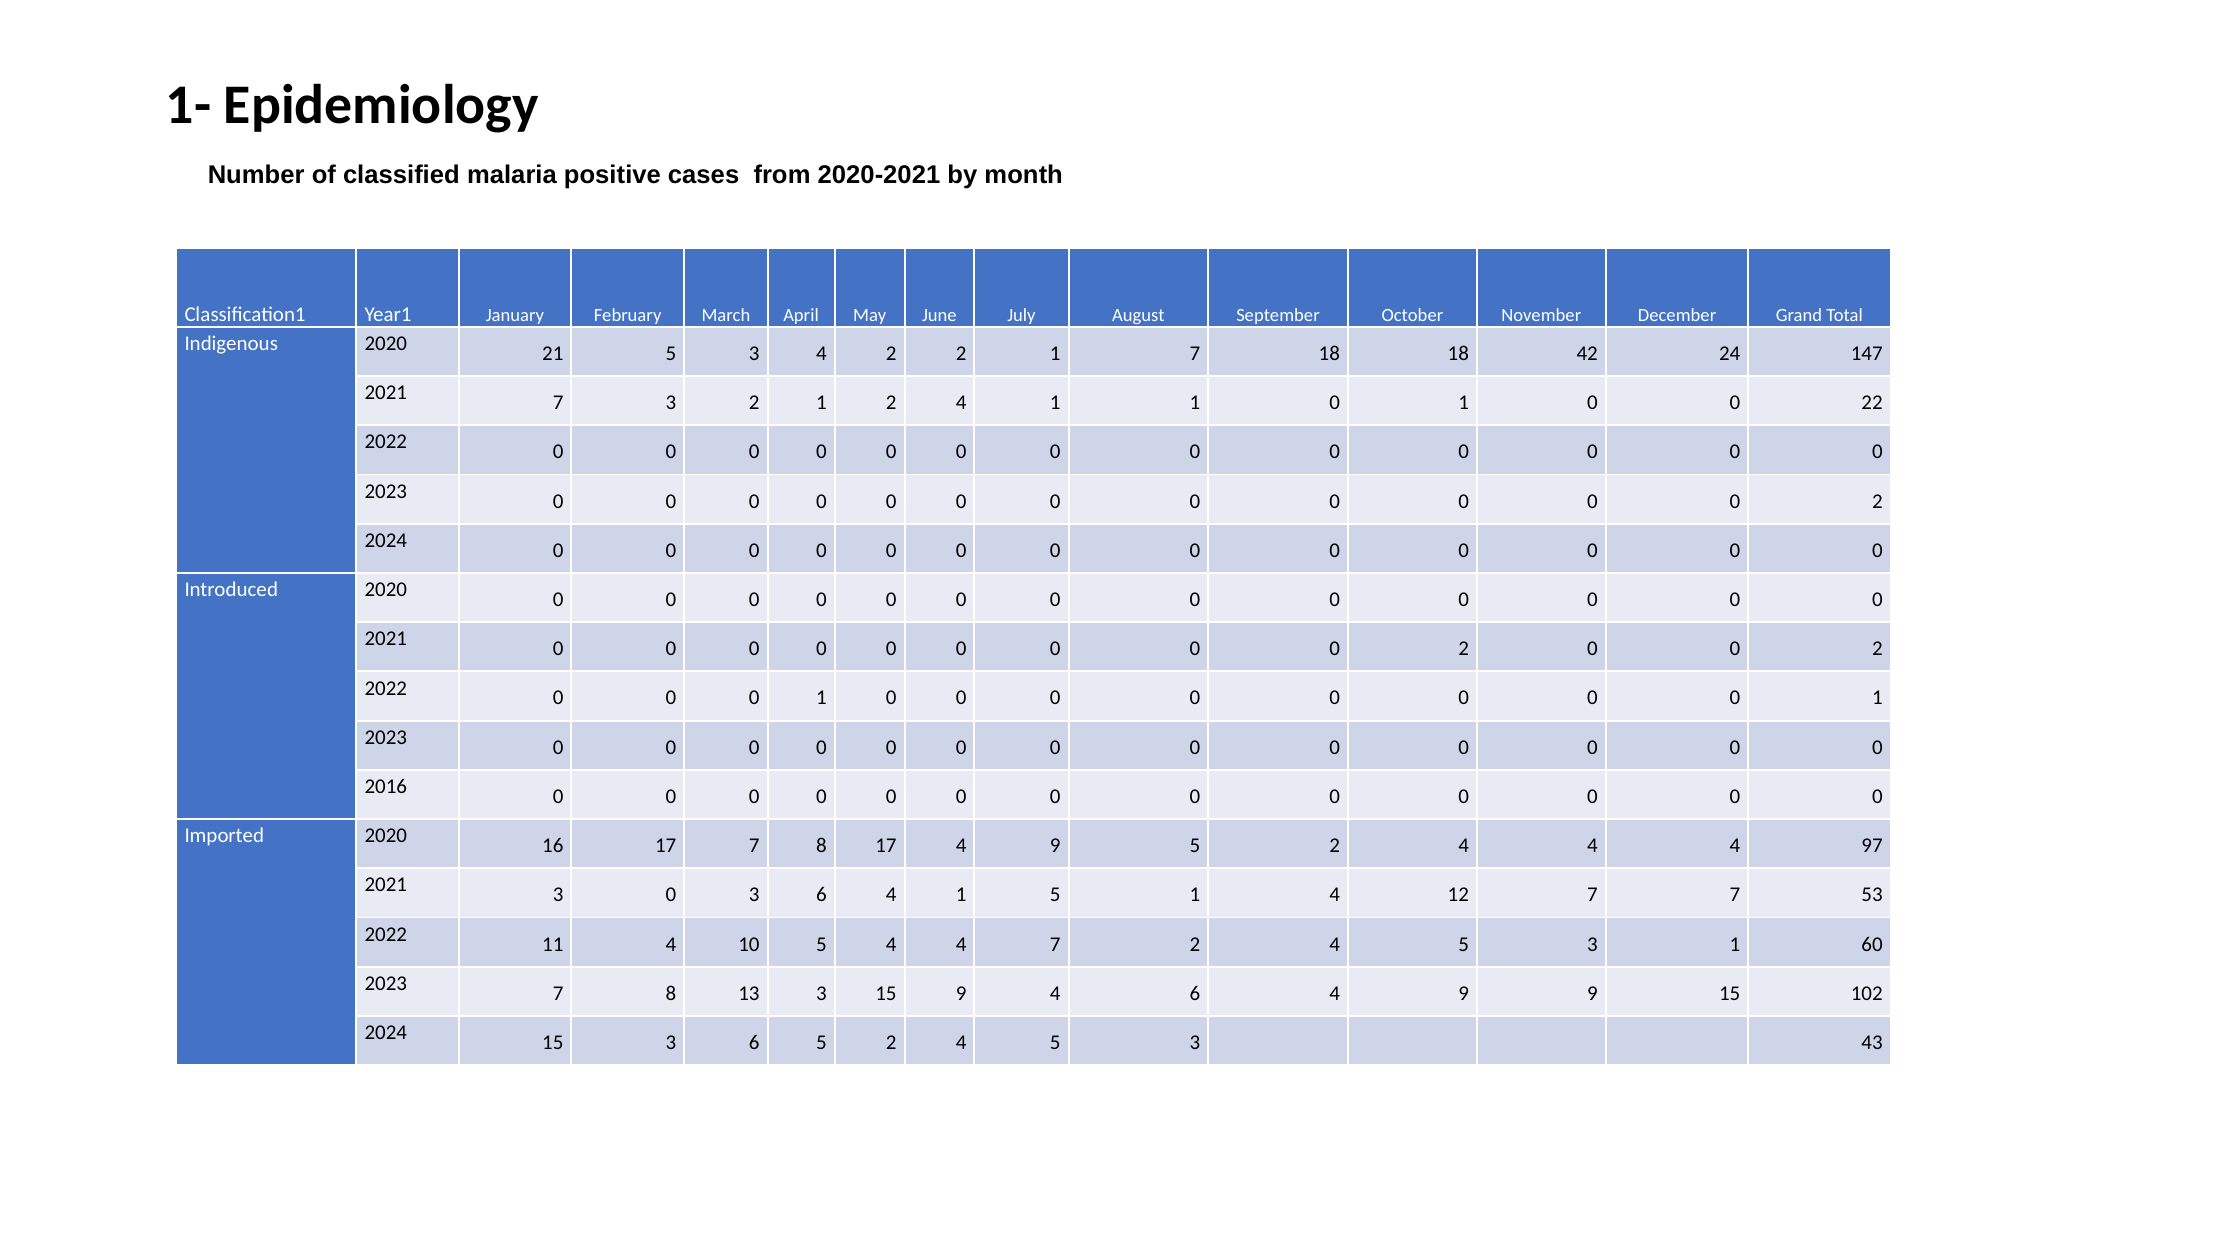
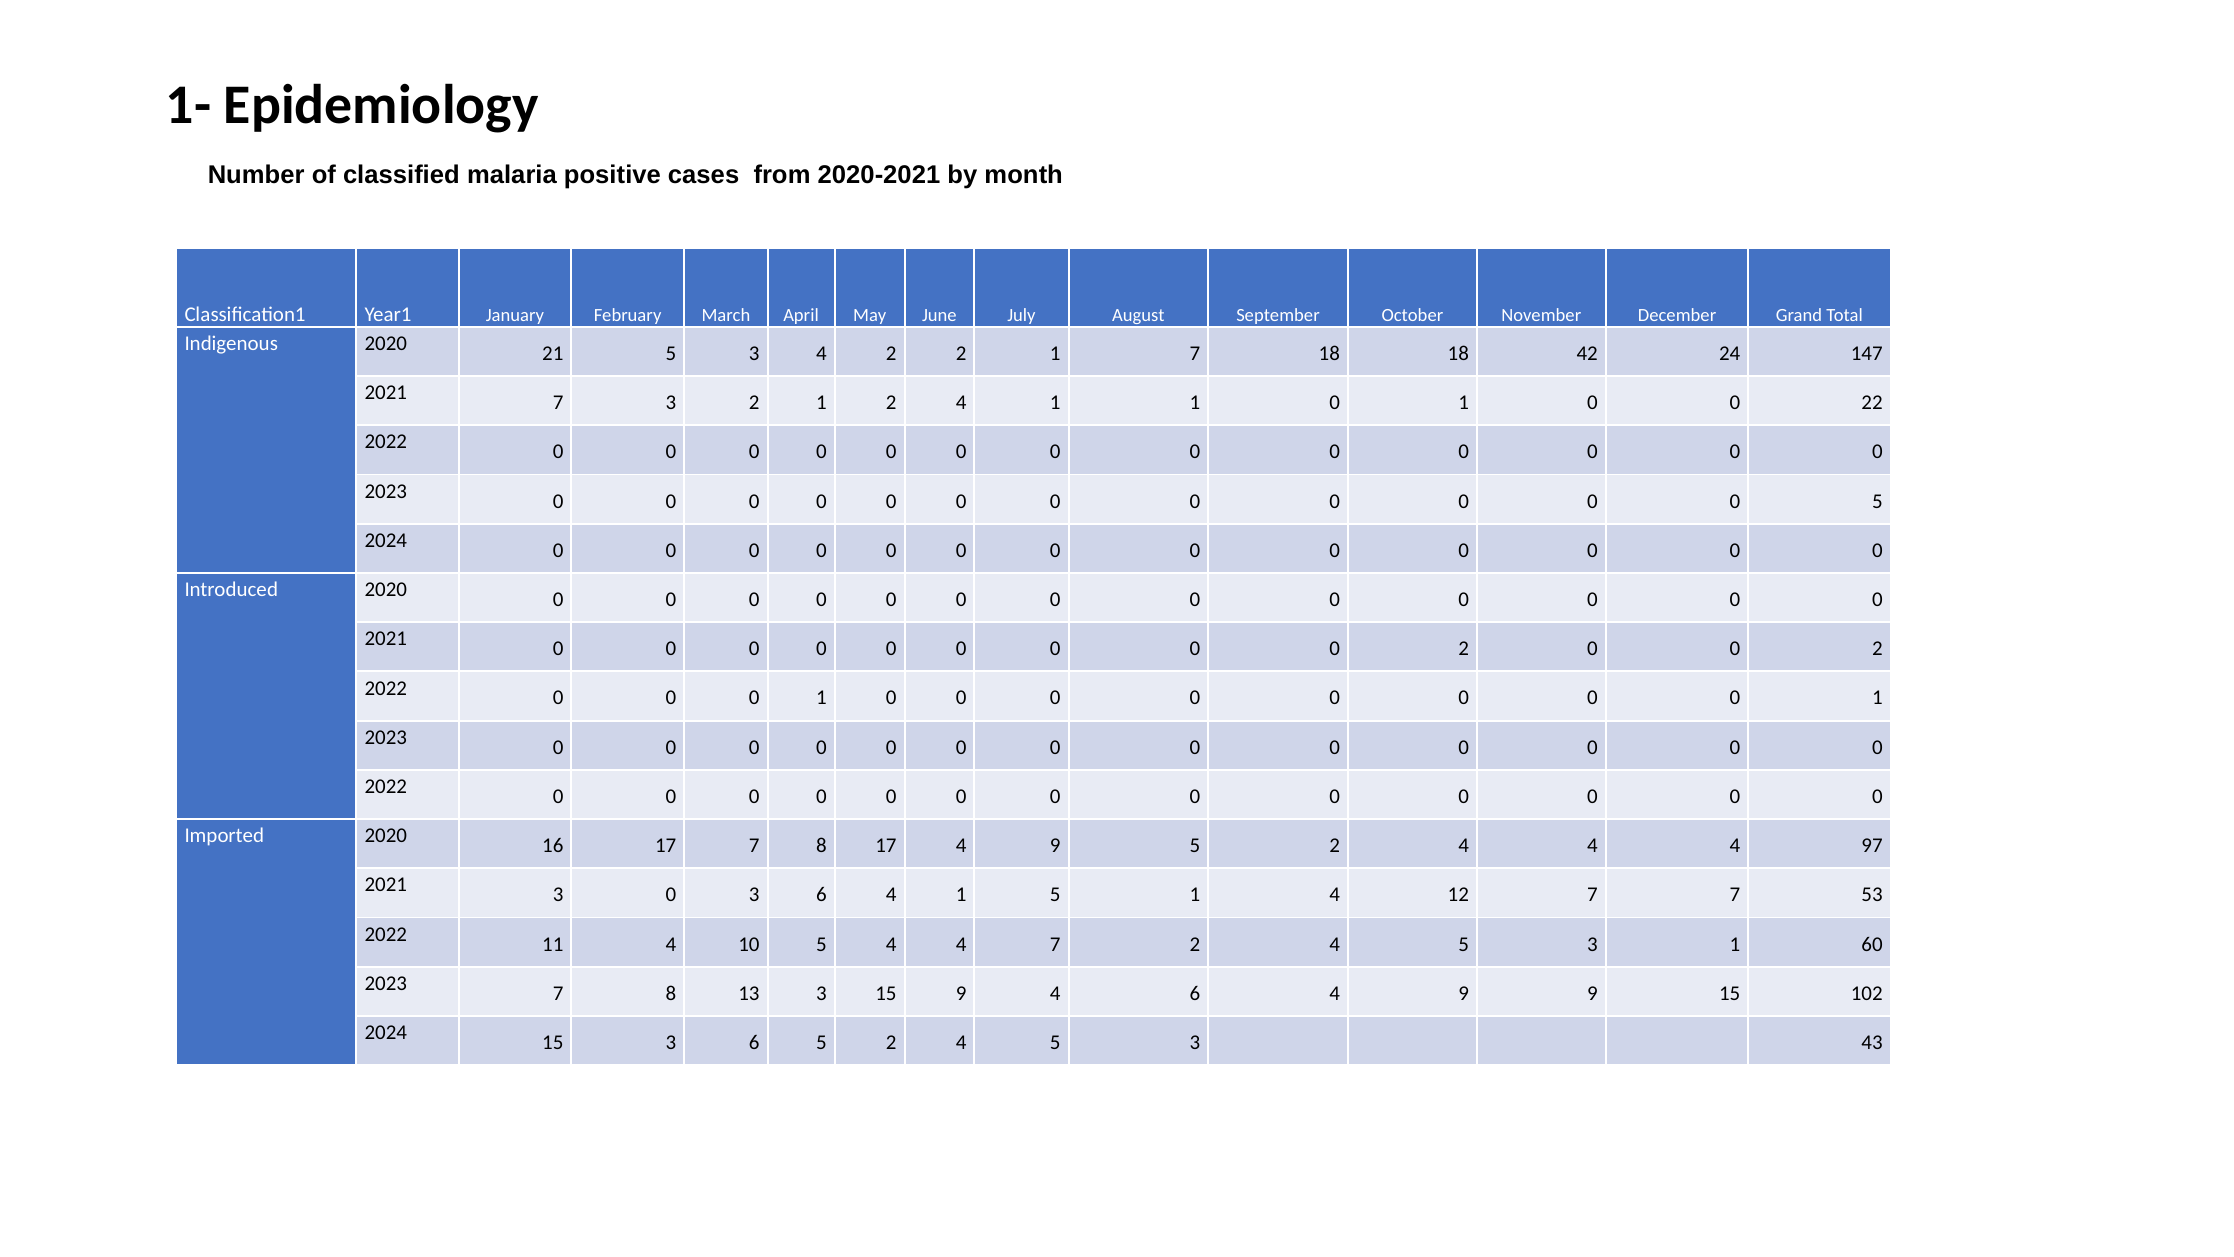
2: 2 -> 5 (1877, 501)
2016: 2016 -> 2022 (386, 786)
